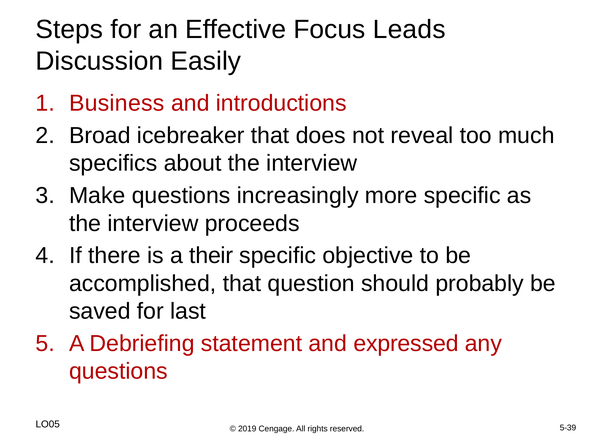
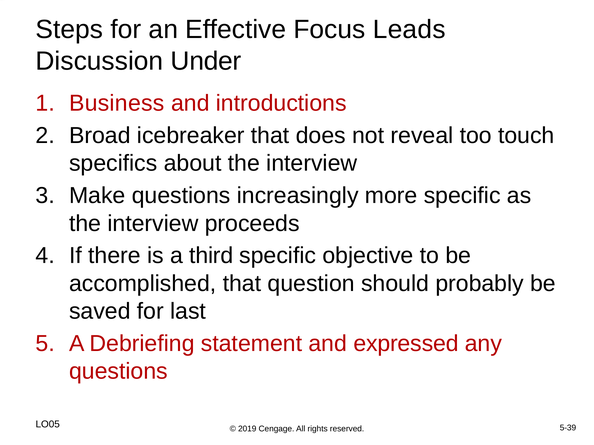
Easily: Easily -> Under (206, 61)
much: much -> touch (526, 136)
their: their -> third (211, 256)
